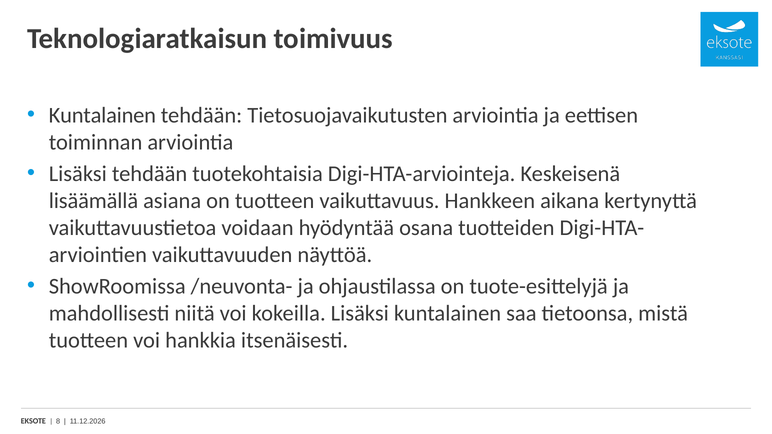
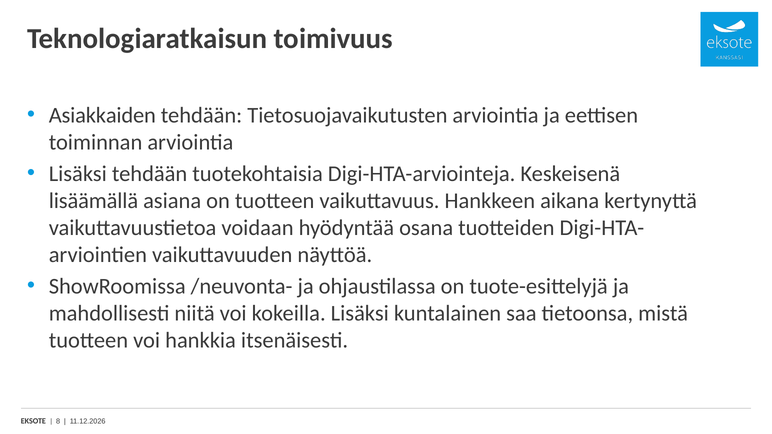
Kuntalainen: Kuntalainen -> Asiakkaiden (102, 115)
